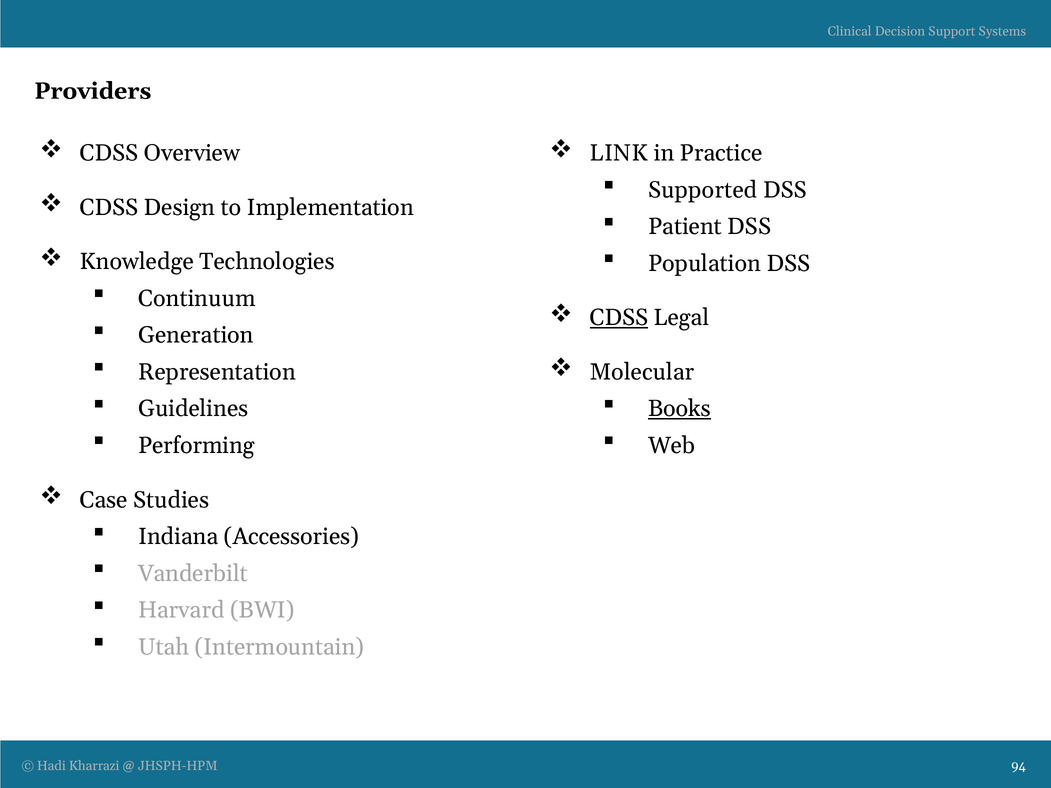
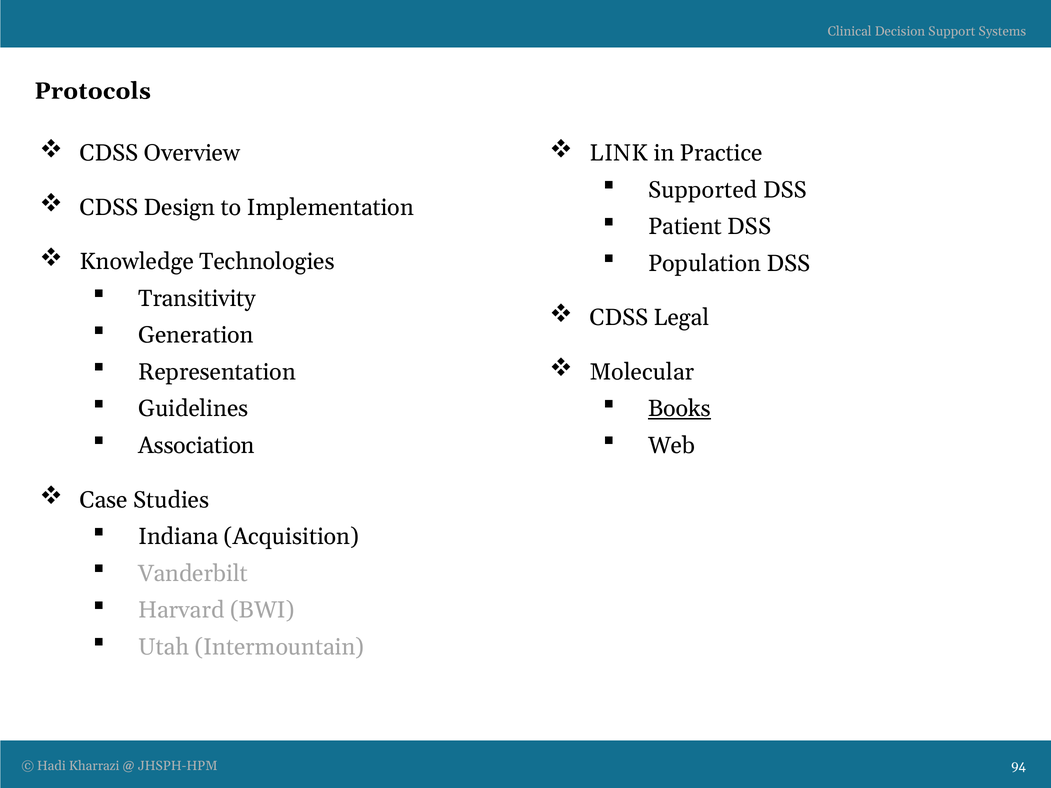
Providers: Providers -> Protocols (93, 91)
Continuum: Continuum -> Transitivity (197, 299)
CDSS underline: present -> none (619, 318)
Performing: Performing -> Association (196, 446)
Accessories: Accessories -> Acquisition (291, 537)
